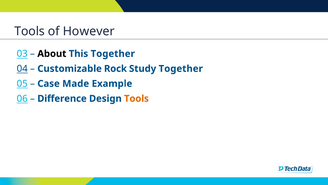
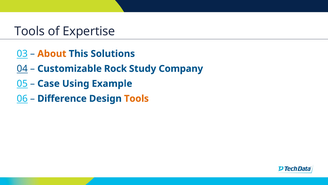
However: However -> Expertise (89, 31)
About colour: black -> orange (52, 54)
This Together: Together -> Solutions (113, 54)
Study Together: Together -> Company (181, 69)
Made: Made -> Using (76, 83)
